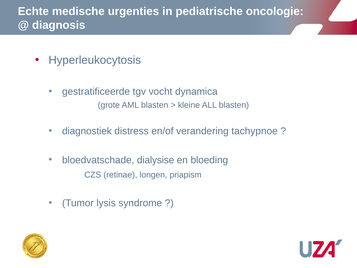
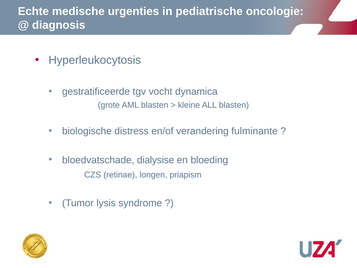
diagnostiek: diagnostiek -> biologische (87, 131)
tachypnoe: tachypnoe -> fulminante (255, 131)
